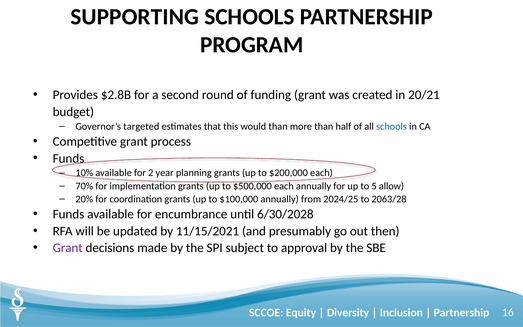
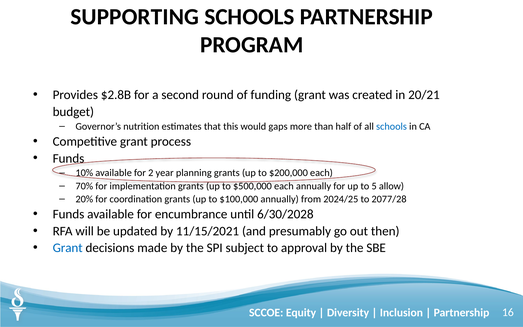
targeted: targeted -> nutrition (141, 126)
would than: than -> gaps (278, 126)
2063/28: 2063/28 -> 2077/28 (389, 199)
Grant colour: purple -> blue (68, 248)
